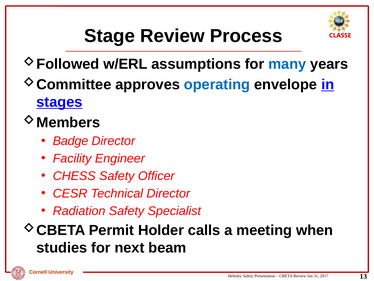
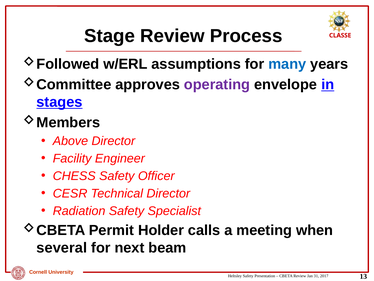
operating colour: blue -> purple (217, 84)
Badge: Badge -> Above (70, 141)
studies: studies -> several (62, 247)
